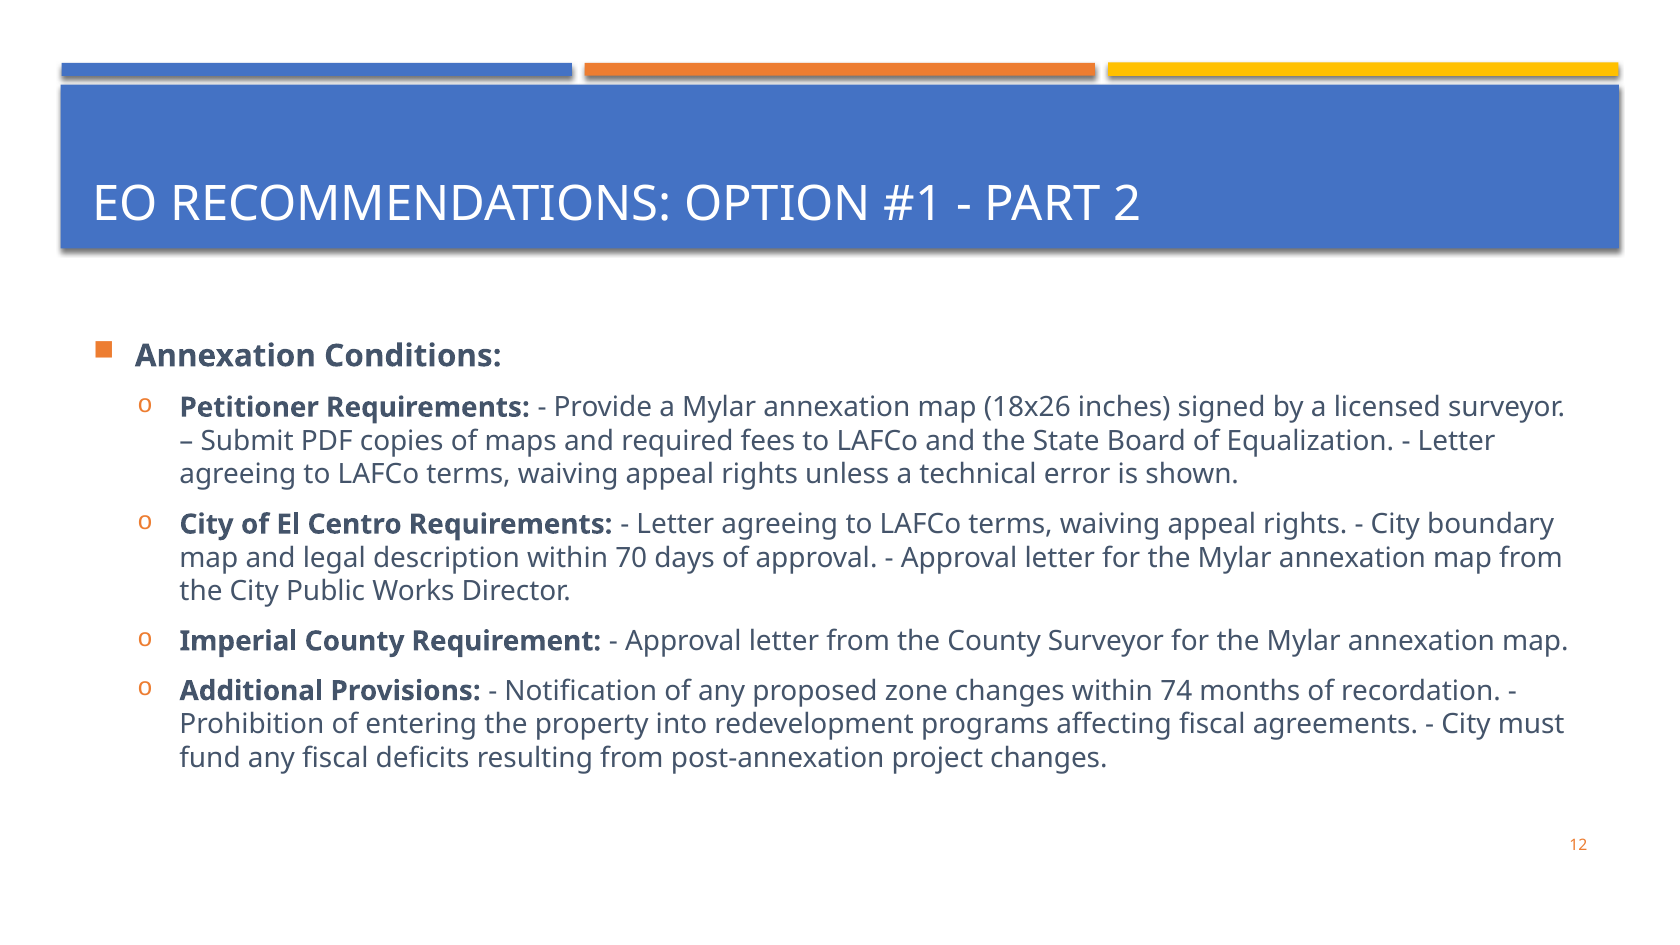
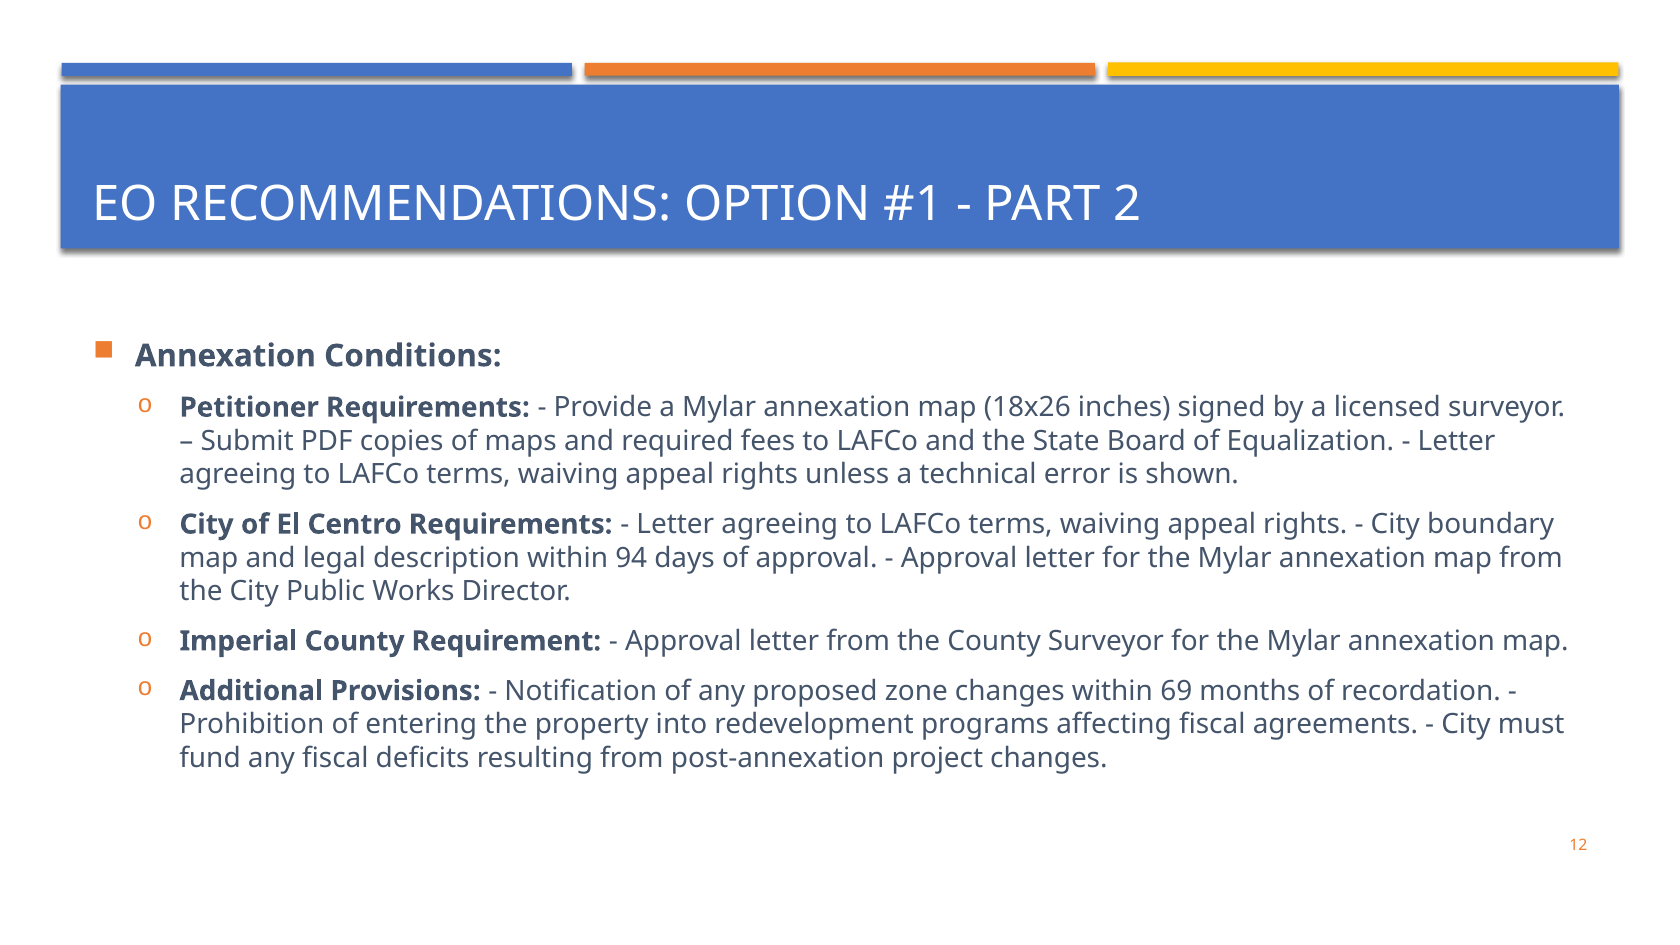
70: 70 -> 94 (631, 558)
74: 74 -> 69 (1176, 691)
